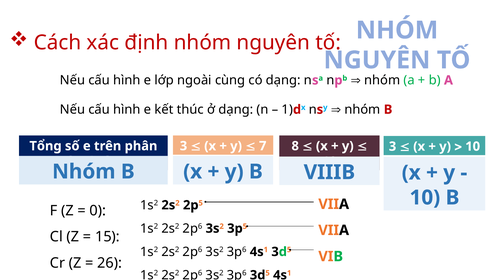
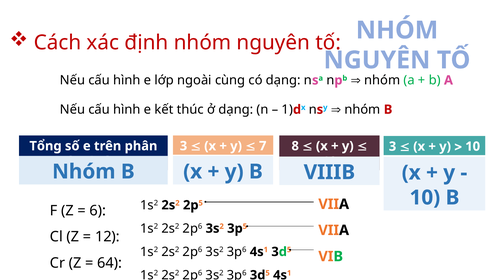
0: 0 -> 6 (98, 211)
15: 15 -> 12 (107, 237)
26: 26 -> 64 (110, 263)
